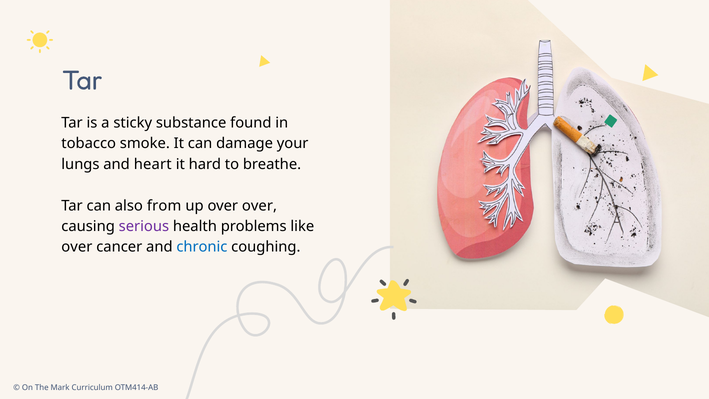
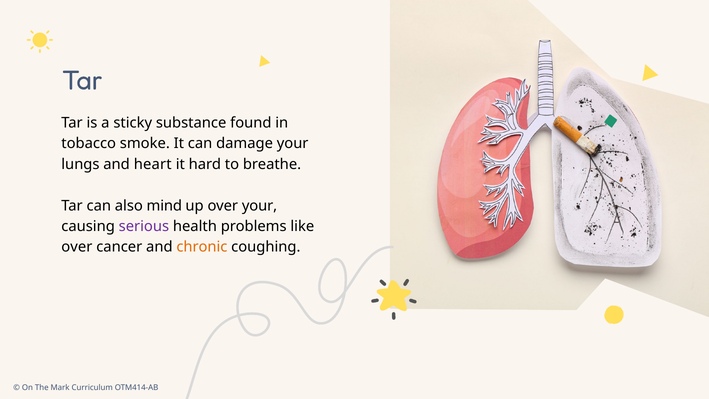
from: from -> mind (164, 206)
over over: over -> your (260, 206)
chronic colour: blue -> orange (202, 247)
